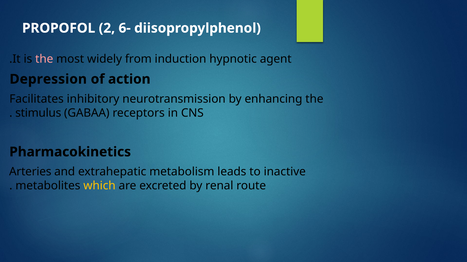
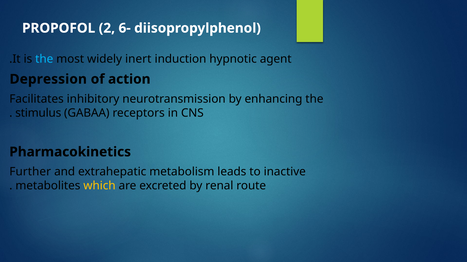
the colour: pink -> light blue (44, 59)
from: from -> inert (138, 59)
Arteries: Arteries -> Further (30, 172)
